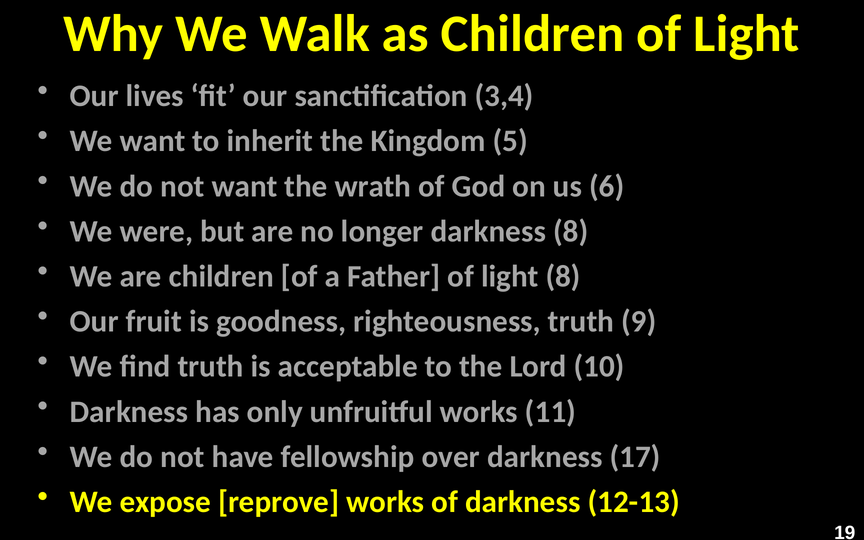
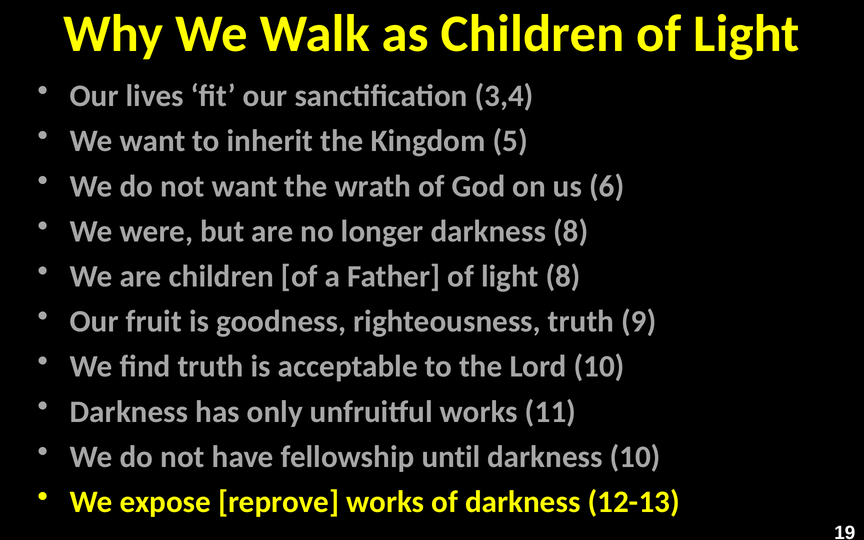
over: over -> until (451, 457)
darkness 17: 17 -> 10 (635, 457)
